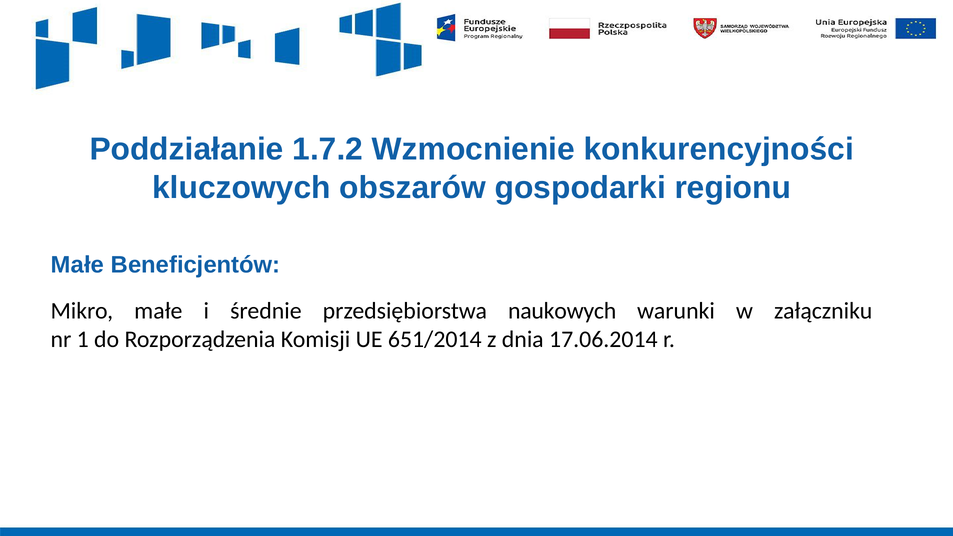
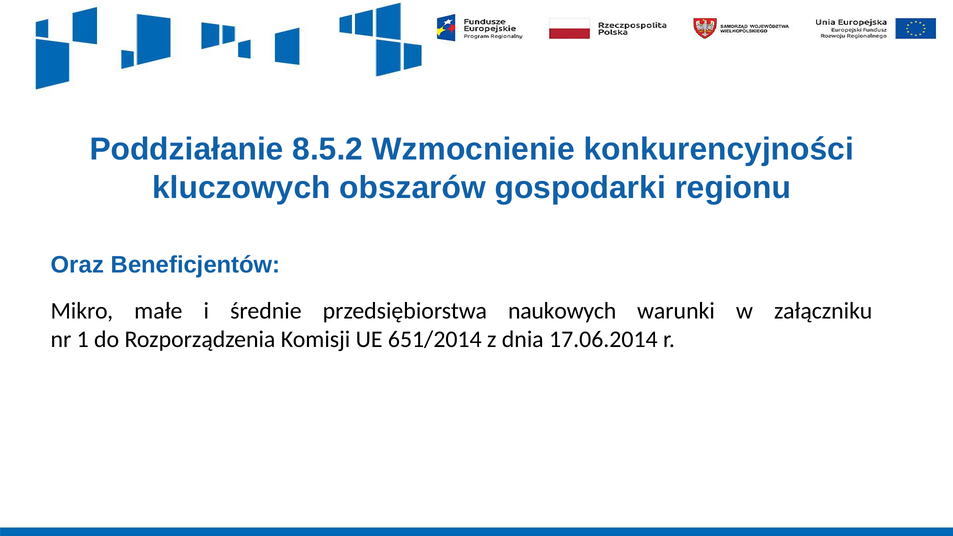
1.7.2: 1.7.2 -> 8.5.2 (328, 149)
Małe: Małe -> Oraz (77, 265)
